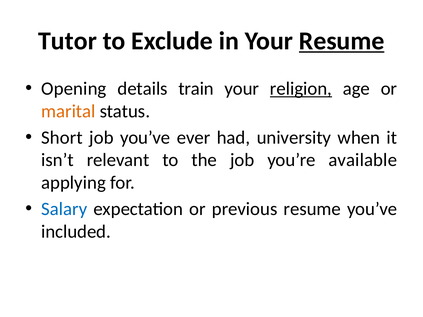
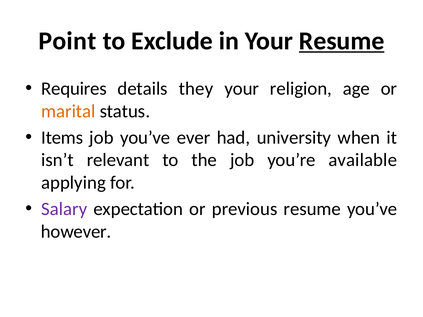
Tutor: Tutor -> Point (67, 41)
Opening: Opening -> Requires (74, 89)
train: train -> they (196, 89)
religion underline: present -> none (301, 89)
Short: Short -> Items (62, 138)
Salary colour: blue -> purple (64, 209)
included: included -> however (76, 232)
